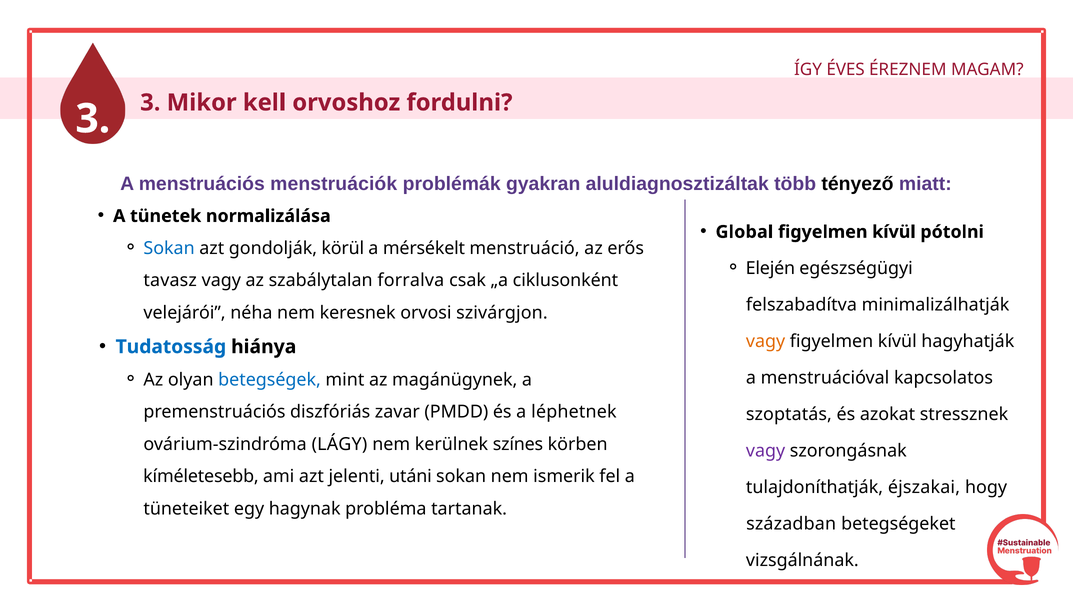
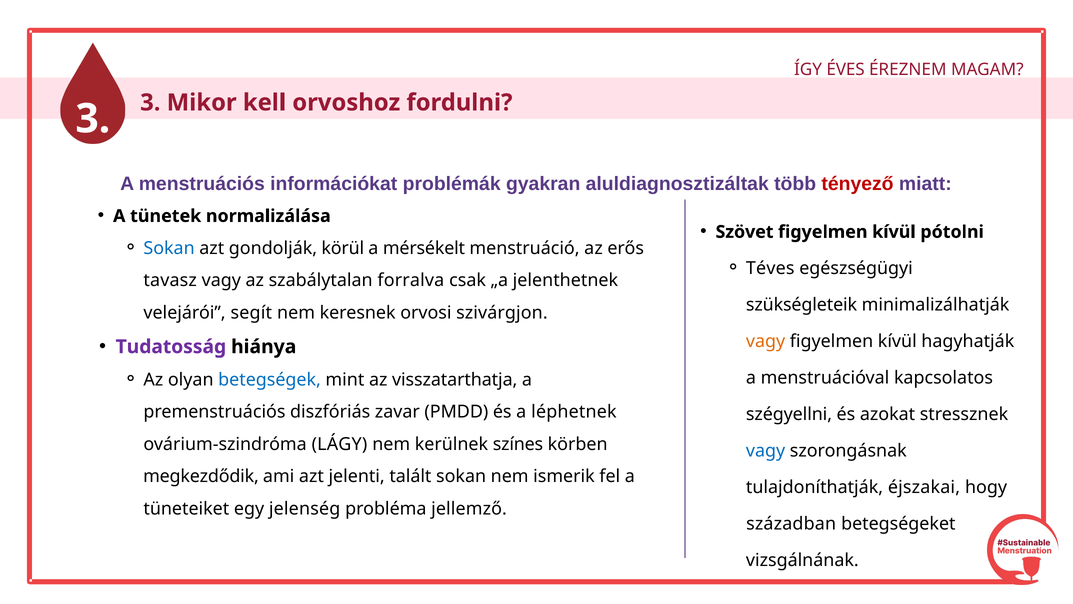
menstruációk: menstruációk -> információkat (334, 184)
tényező colour: black -> red (858, 184)
Global: Global -> Szövet (745, 232)
Elején: Elején -> Téves (770, 268)
ciklusonként: ciklusonként -> jelenthetnek (565, 280)
felszabadítva: felszabadítva -> szükségleteik (802, 305)
néha: néha -> segít (251, 312)
Tudatosság colour: blue -> purple (171, 347)
magánügynek: magánügynek -> visszatarthatja (455, 380)
szoptatás: szoptatás -> szégyellni (789, 414)
vagy colour: purple -> blue (766, 451)
kíméletesebb: kíméletesebb -> megkezdődik (201, 476)
utáni: utáni -> talált (410, 476)
hagynak: hagynak -> jelenség (305, 508)
tartanak: tartanak -> jellemző (469, 508)
